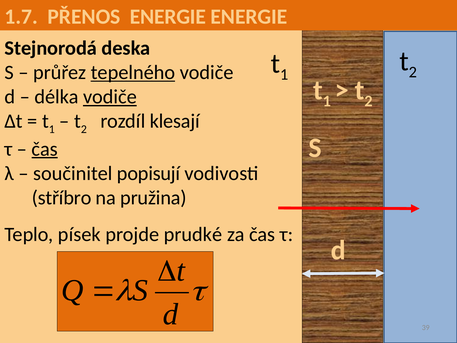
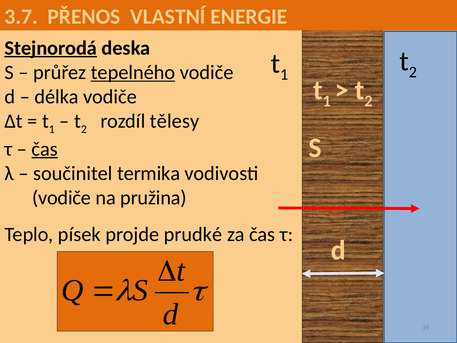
1.7: 1.7 -> 3.7 (21, 17)
PŘENOS ENERGIE: ENERGIE -> VLASTNÍ (168, 17)
Stejnorodá underline: none -> present (51, 48)
vodiče underline: present -> none (110, 97)
klesají: klesají -> tělesy (175, 121)
popisují: popisují -> termika (149, 173)
stříbro: stříbro -> vodiče (62, 198)
